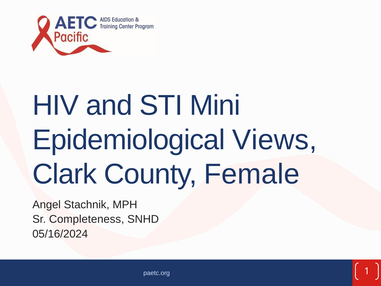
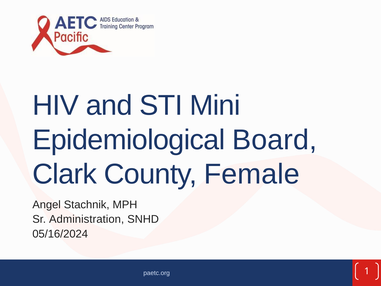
Views: Views -> Board (275, 140)
Completeness: Completeness -> Administration (87, 219)
